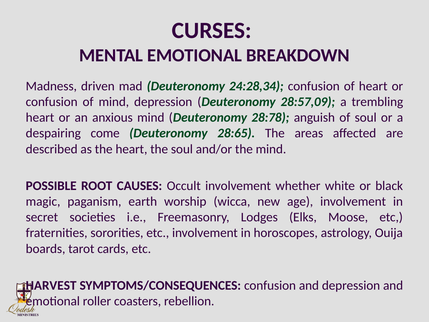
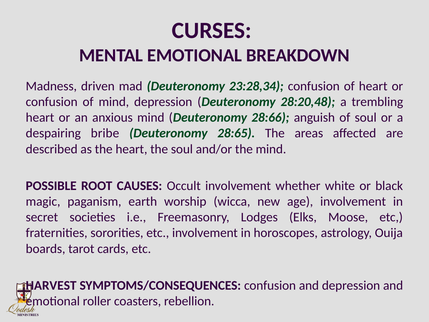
24:28,34: 24:28,34 -> 23:28,34 (256, 86)
28:57,09: 28:57,09 -> 28:20,48 (308, 102)
28:78: 28:78 -> 28:66 (270, 117)
come: come -> bribe (105, 133)
